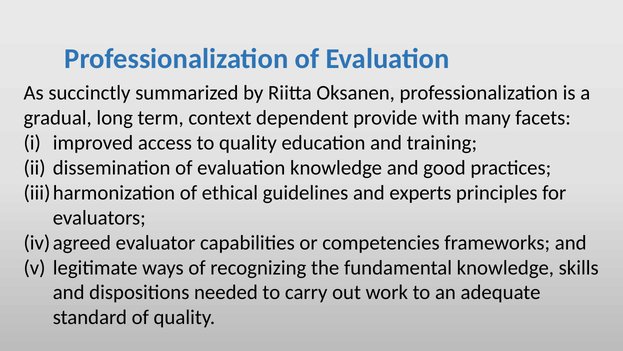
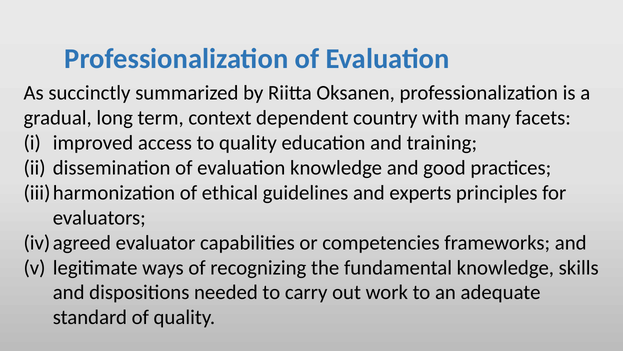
provide: provide -> country (385, 118)
